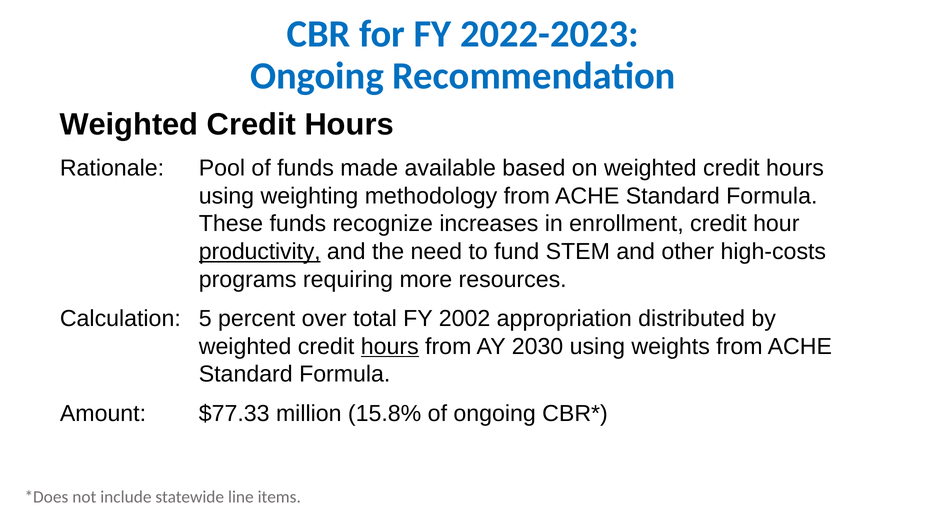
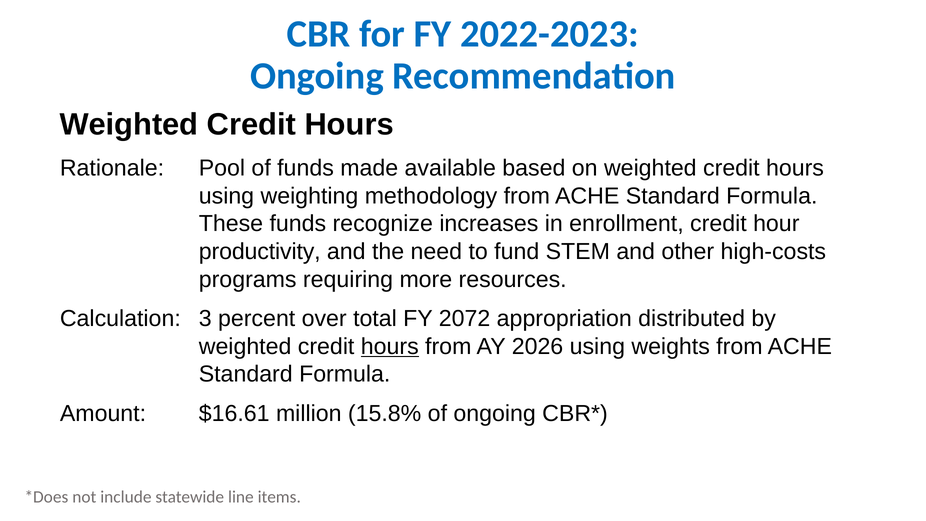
productivity underline: present -> none (260, 252)
5: 5 -> 3 (205, 319)
2002: 2002 -> 2072 (465, 319)
2030: 2030 -> 2026 (538, 346)
$77.33: $77.33 -> $16.61 (234, 414)
